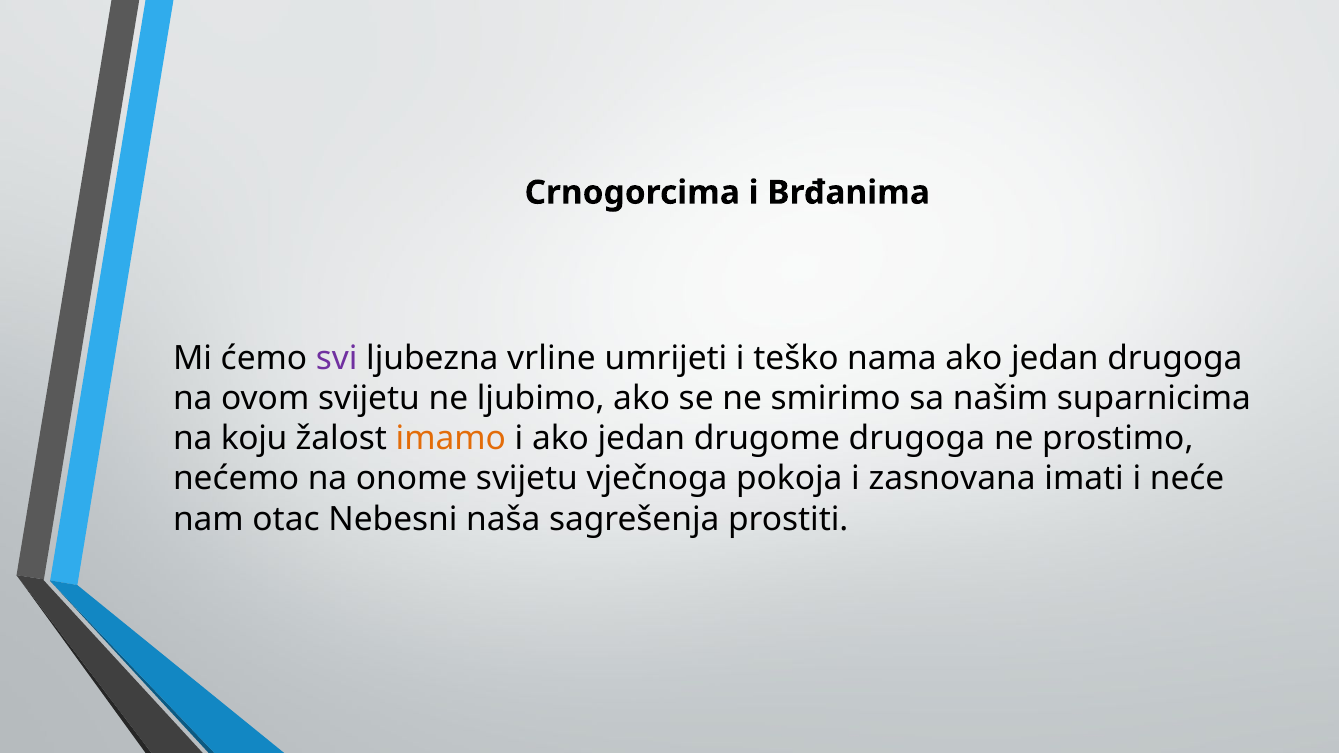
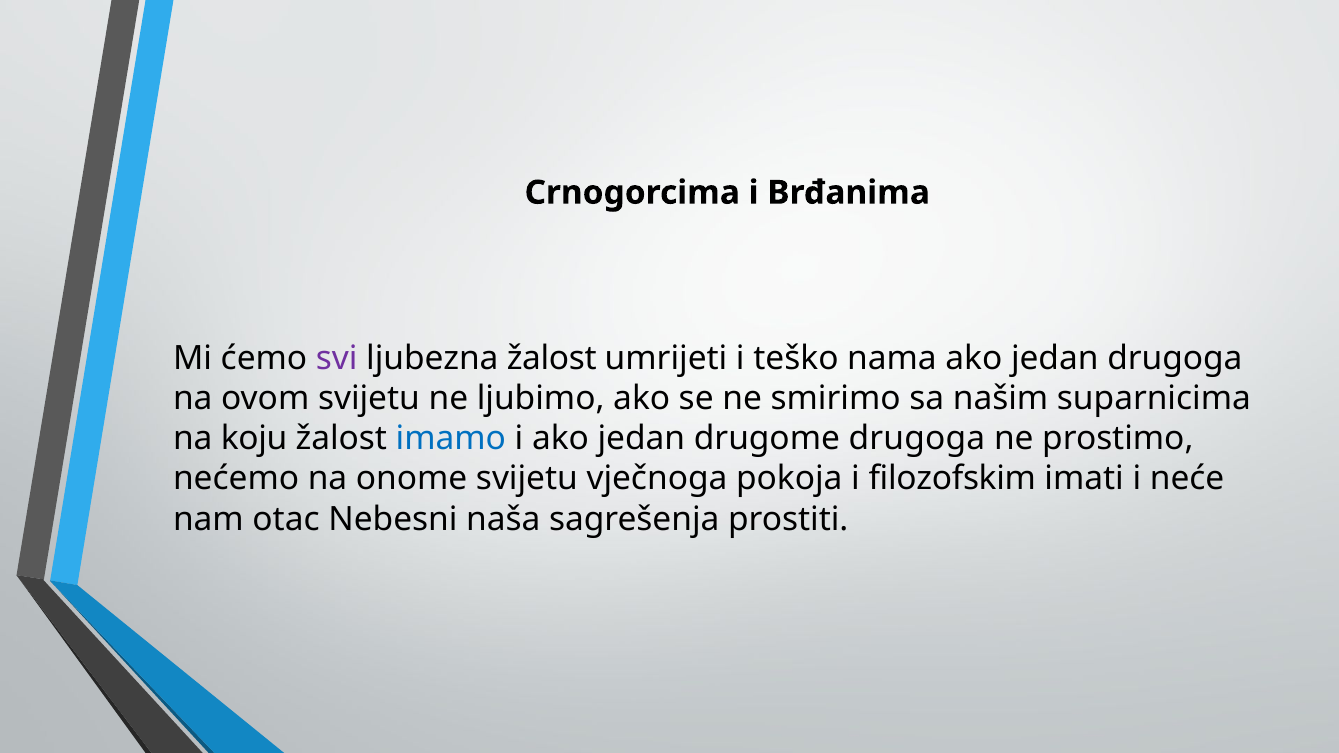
ljubezna vrline: vrline -> žalost (552, 358)
imamo colour: orange -> blue (451, 439)
zasnovana: zasnovana -> filozofskim (952, 479)
